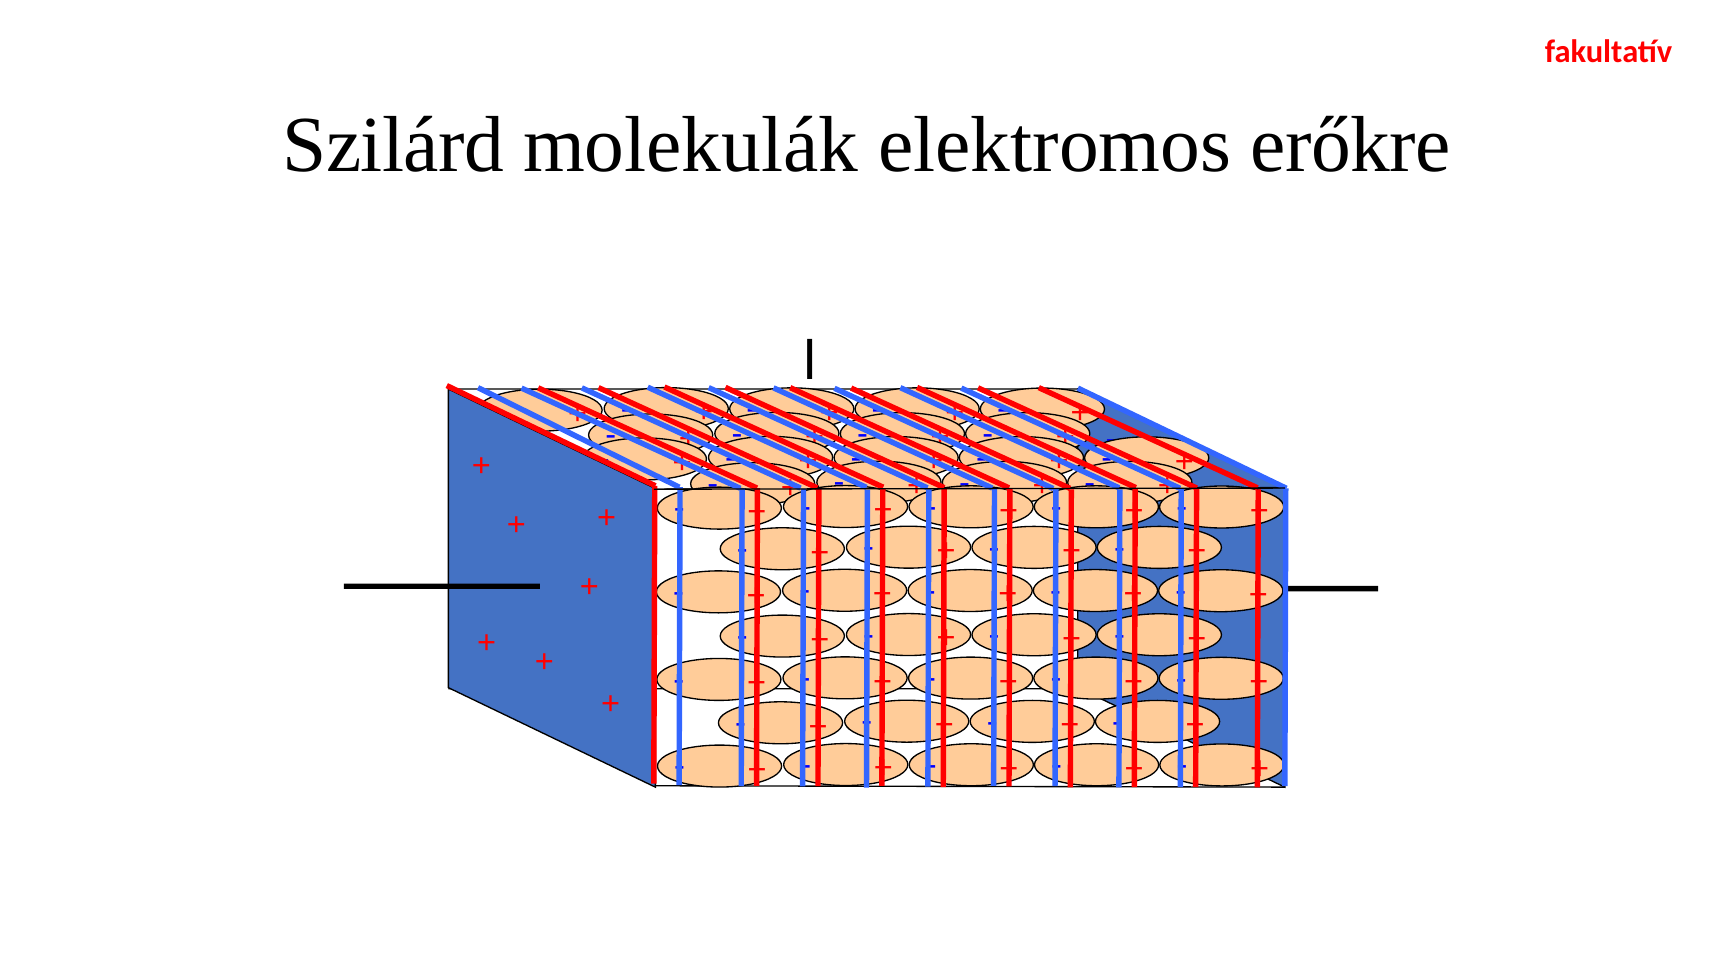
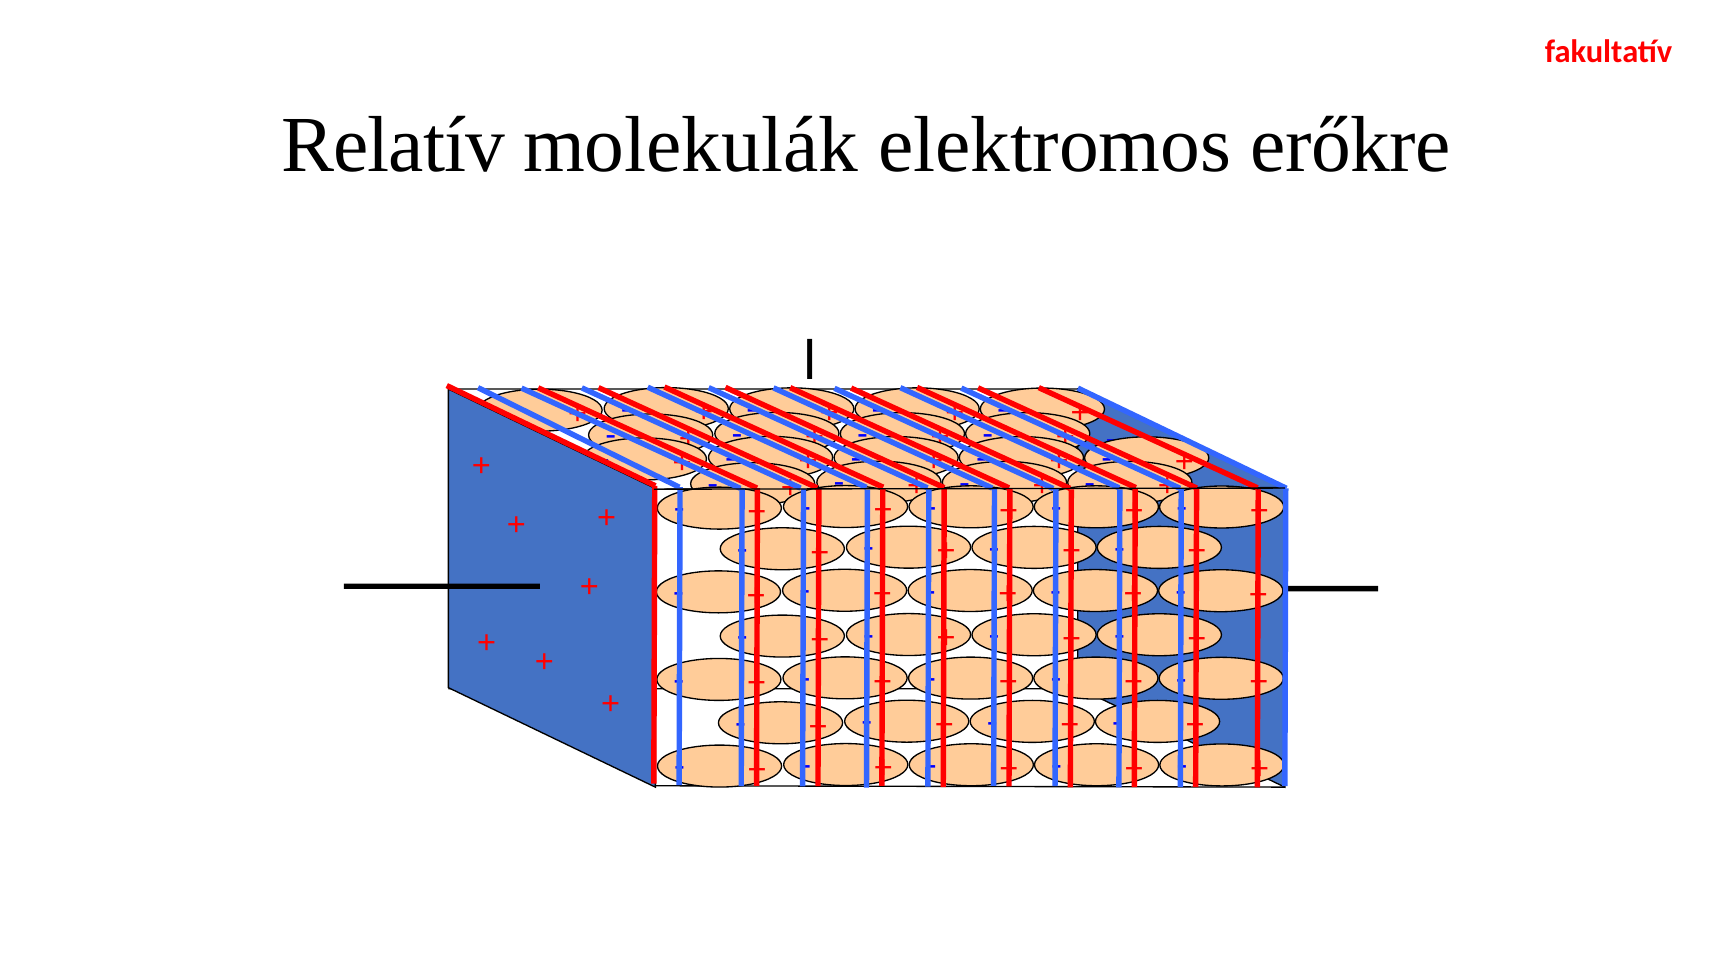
Szilárd: Szilárd -> Relatív (393, 146)
